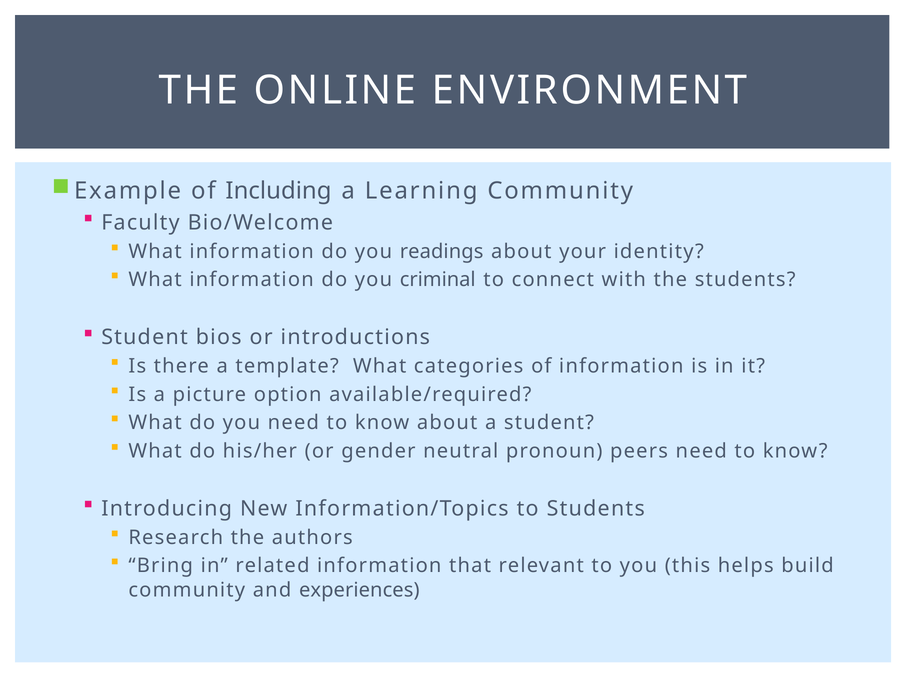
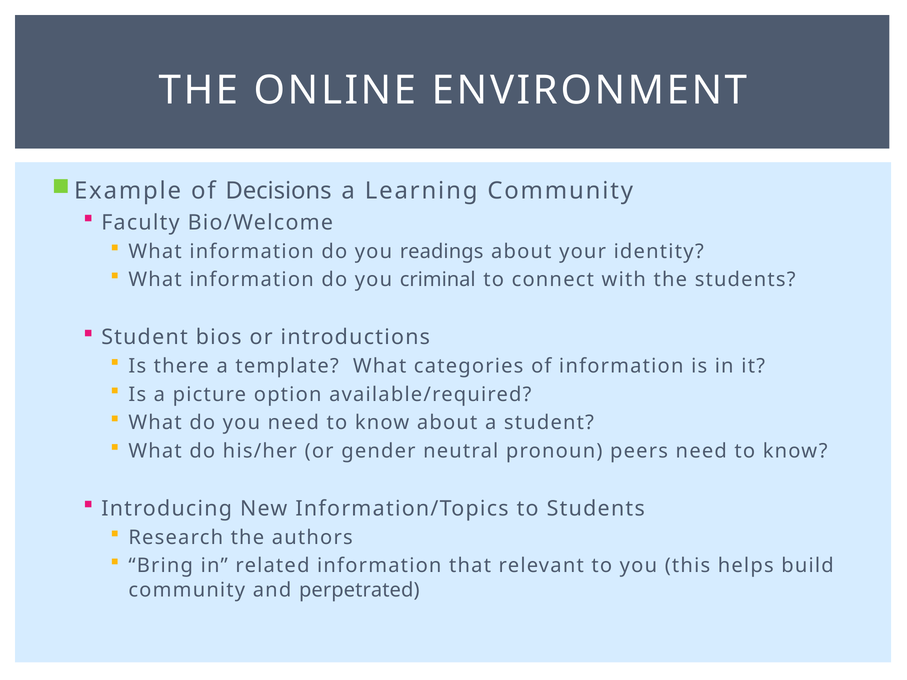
Including: Including -> Decisions (279, 191)
experiences: experiences -> perpetrated (359, 590)
